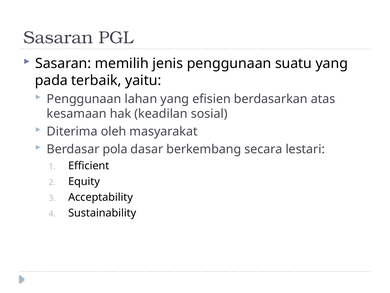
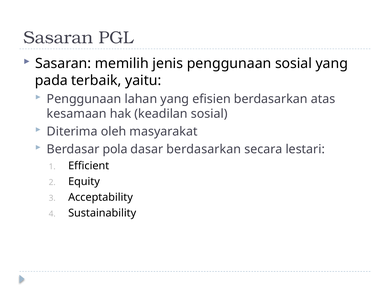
penggunaan suatu: suatu -> sosial (293, 63)
dasar berkembang: berkembang -> berdasarkan (204, 149)
